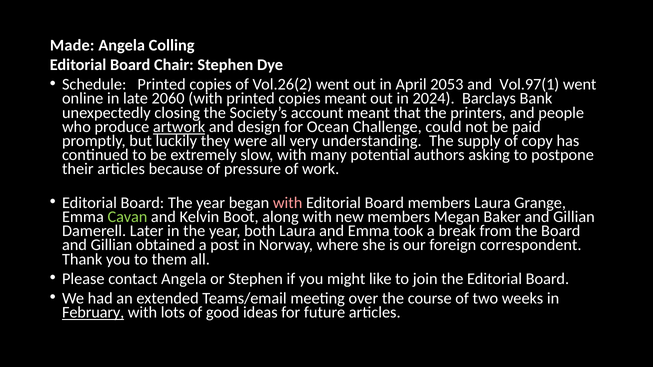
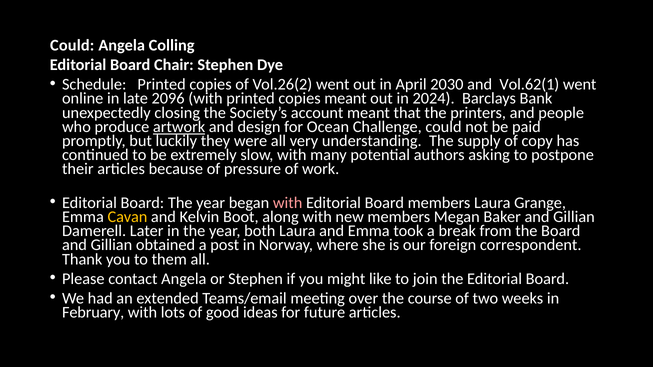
Made: Made -> Could (72, 45)
2053: 2053 -> 2030 (447, 85)
Vol.97(1: Vol.97(1 -> Vol.62(1 (529, 85)
2060: 2060 -> 2096 (168, 99)
Cavan colour: light green -> yellow (127, 217)
February underline: present -> none (93, 313)
